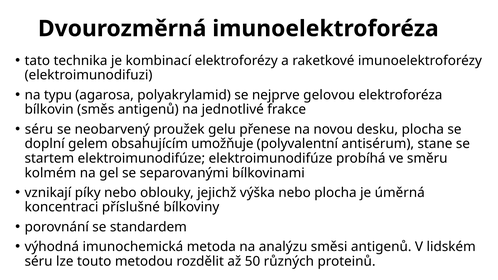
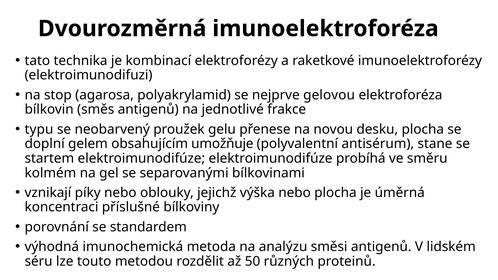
typu: typu -> stop (58, 95)
séru: séru -> typu (39, 129)
